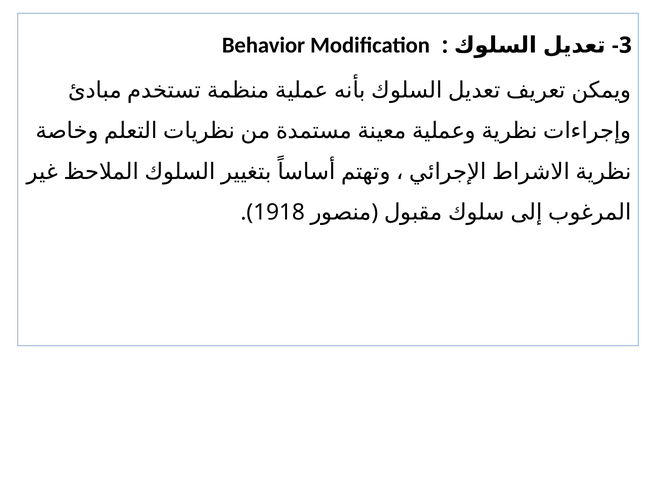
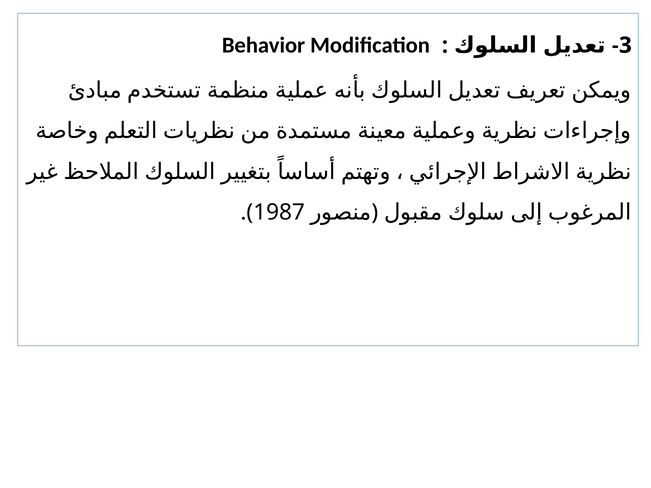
1918: 1918 -> 1987 (279, 212)
